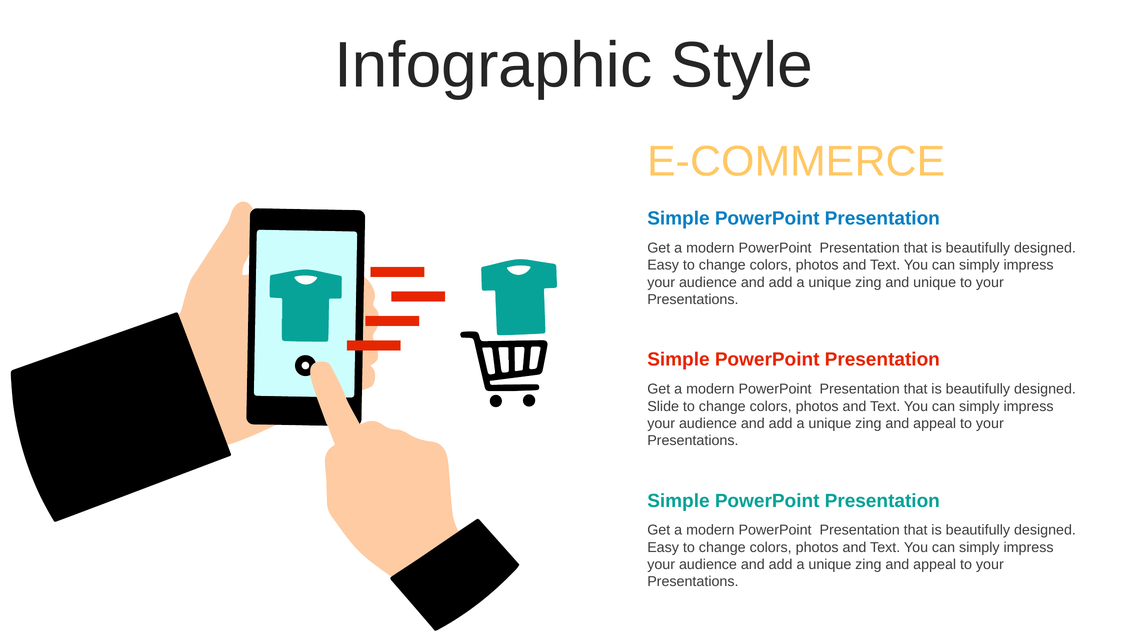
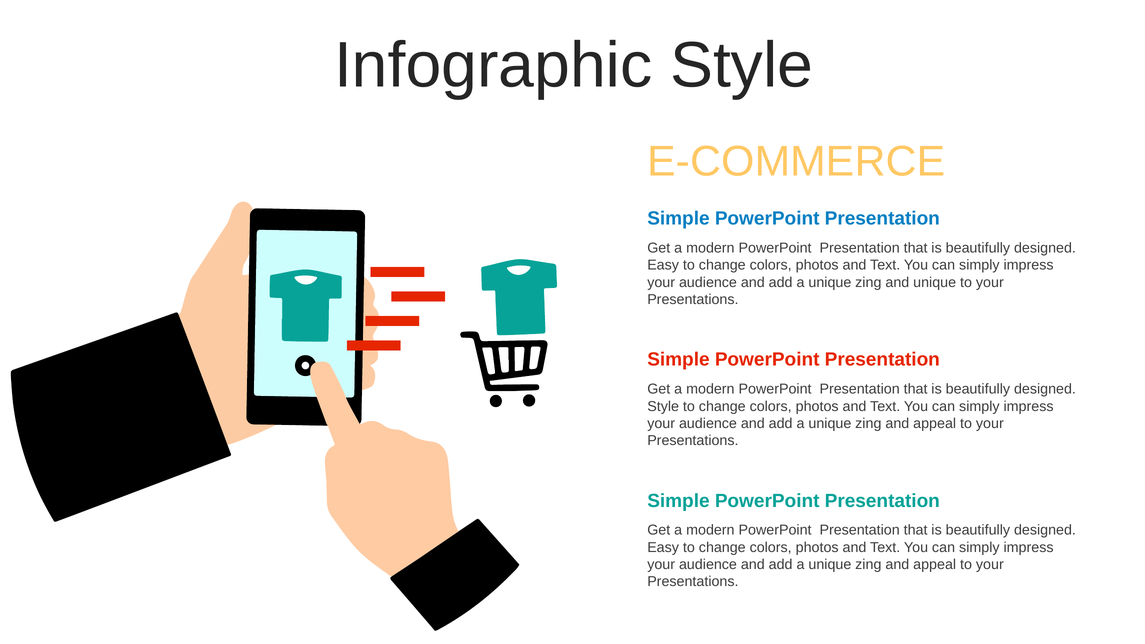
Slide: Slide -> Style (663, 406)
